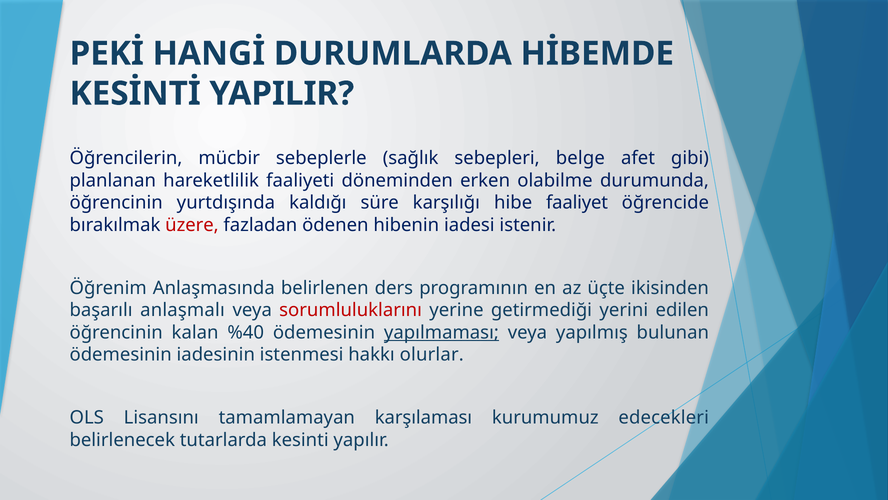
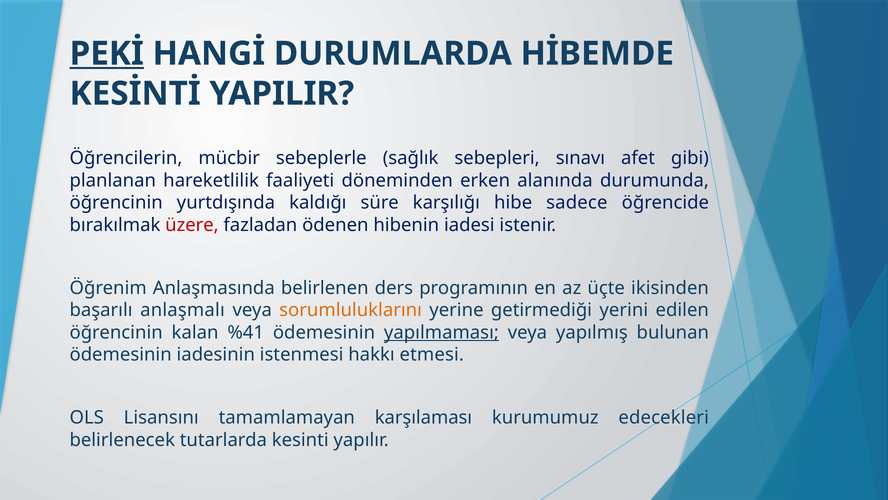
PEKİ underline: none -> present (107, 54)
belge: belge -> sınavı (580, 158)
olabilme: olabilme -> alanında (555, 180)
faaliyet: faaliyet -> sadece (577, 203)
sorumluluklarını colour: red -> orange (351, 310)
%40: %40 -> %41 (246, 332)
olurlar: olurlar -> etmesi (432, 354)
